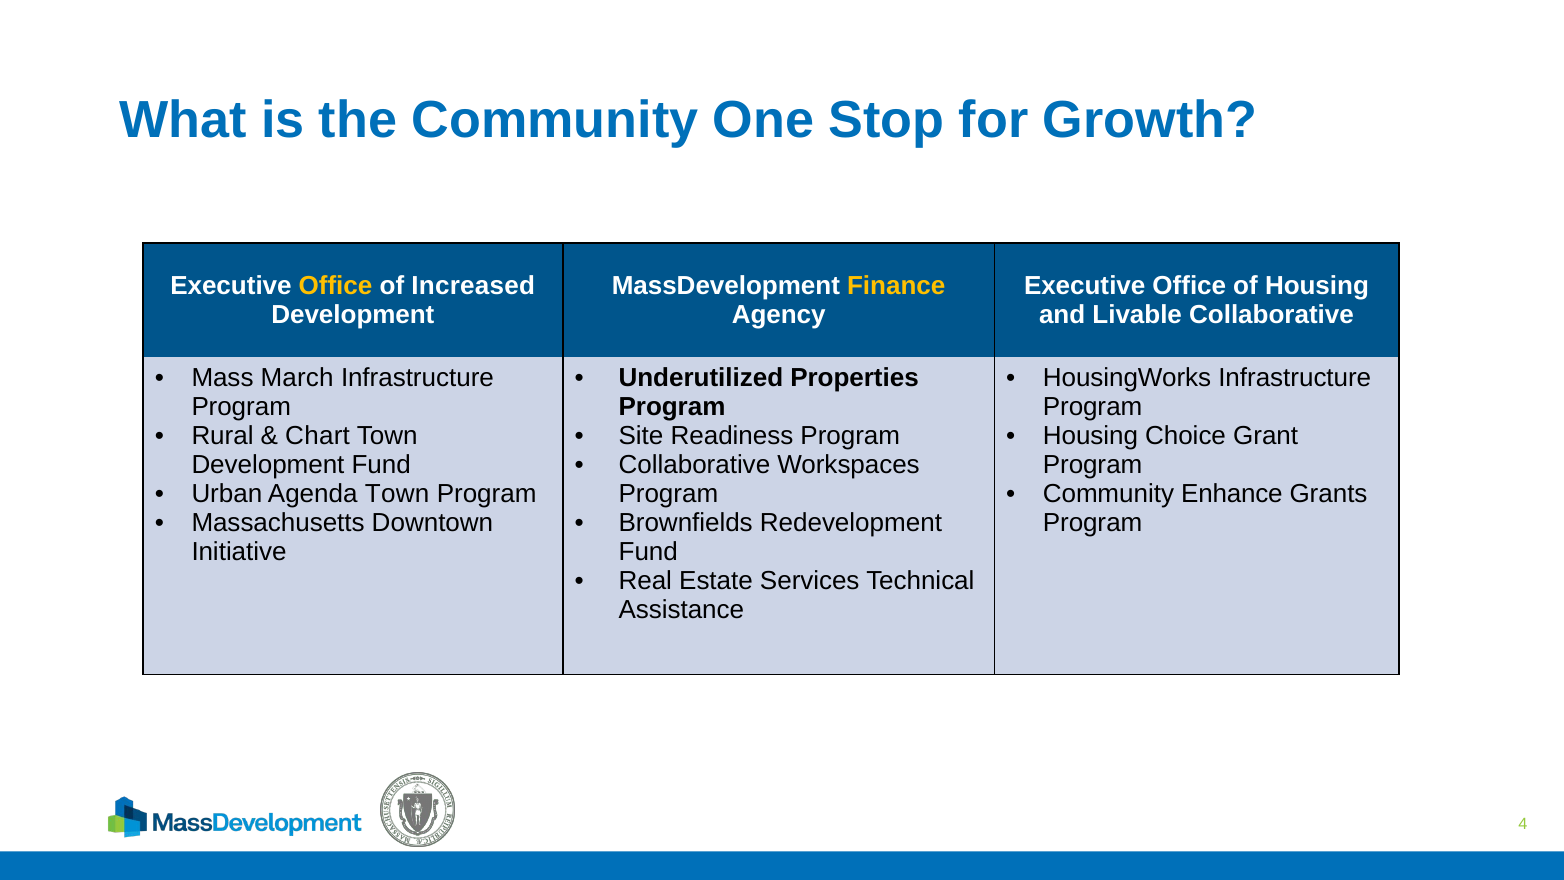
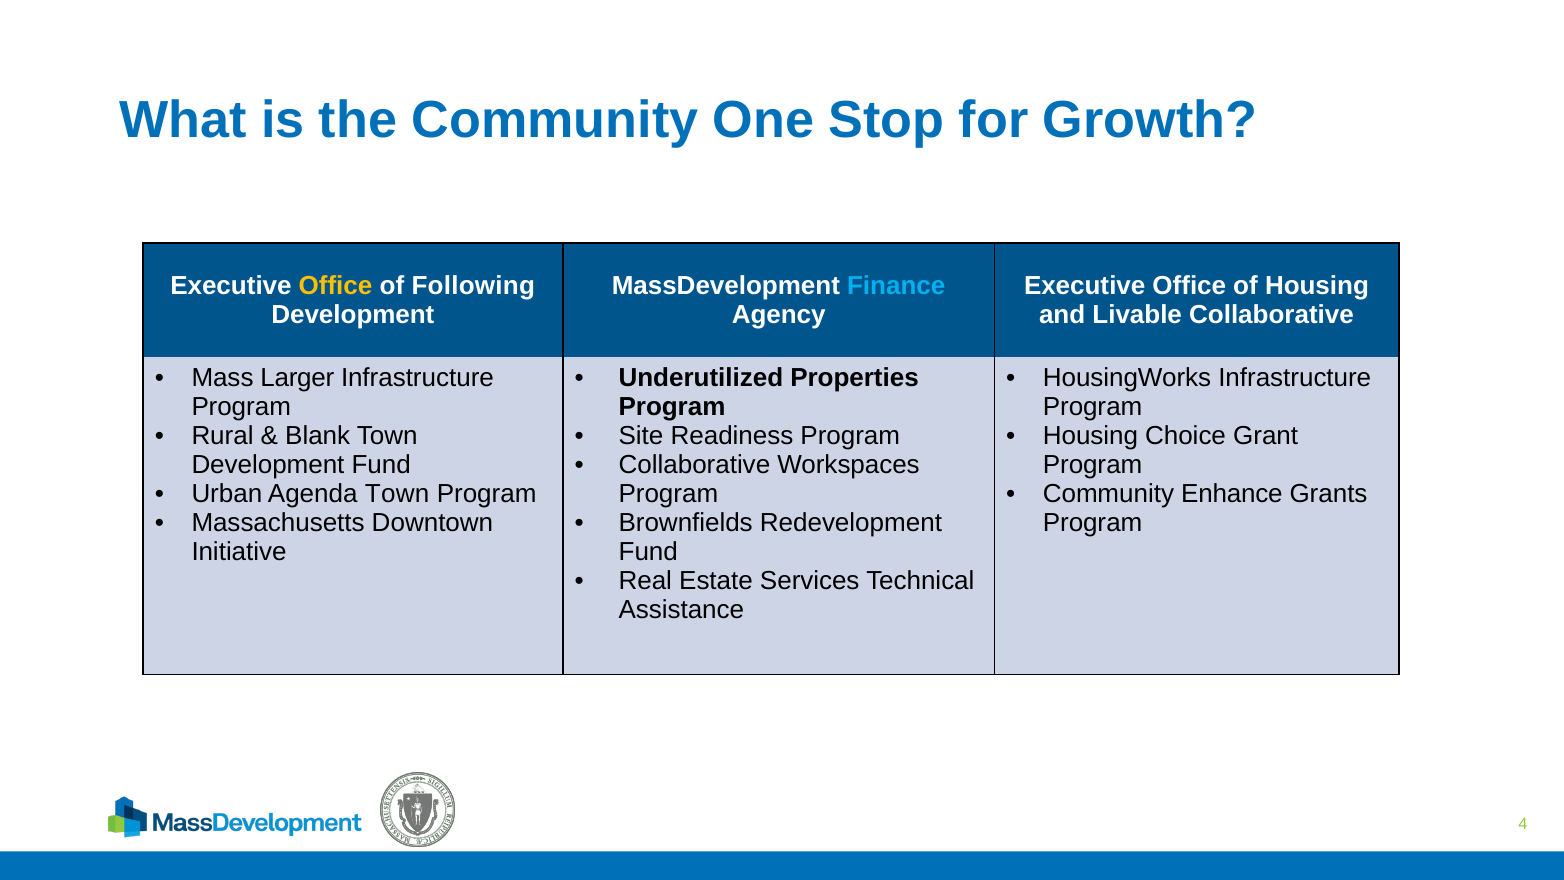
Increased: Increased -> Following (473, 286)
Finance colour: yellow -> light blue (896, 286)
March: March -> Larger (297, 378)
Chart: Chart -> Blank (318, 436)
